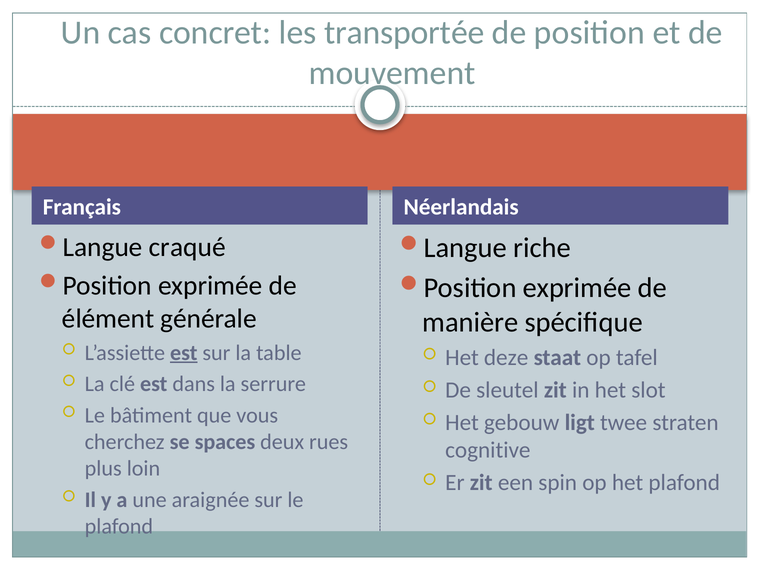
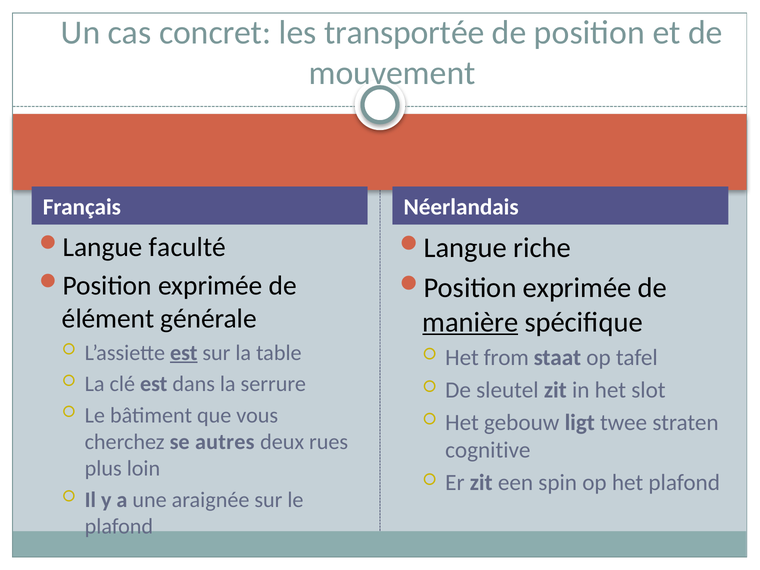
craqué: craqué -> faculté (187, 247)
manière underline: none -> present (470, 322)
deze: deze -> from (506, 357)
spaces: spaces -> autres (225, 442)
